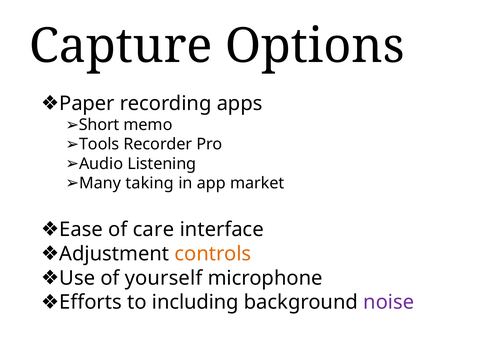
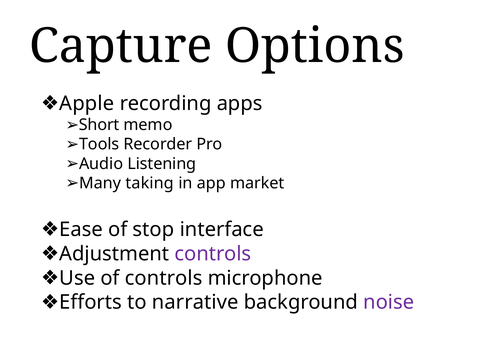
Paper: Paper -> Apple (87, 103)
care: care -> stop (153, 229)
controls colour: orange -> purple (213, 254)
of yourself: yourself -> controls (164, 278)
including: including -> narrative (195, 302)
